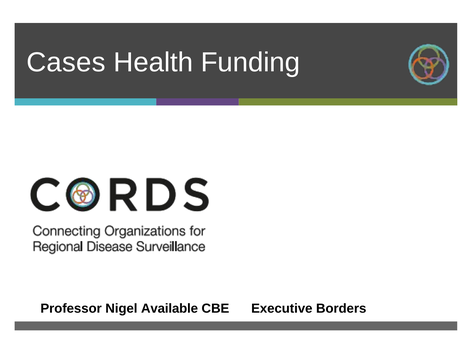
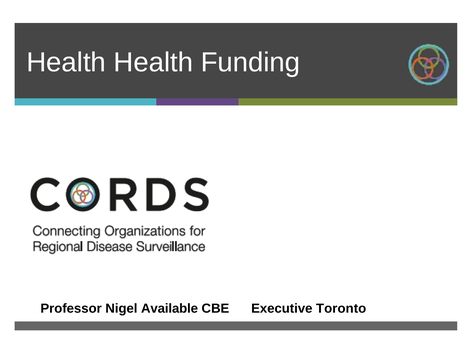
Cases: Cases -> Health (66, 62)
Borders: Borders -> Toronto (341, 309)
